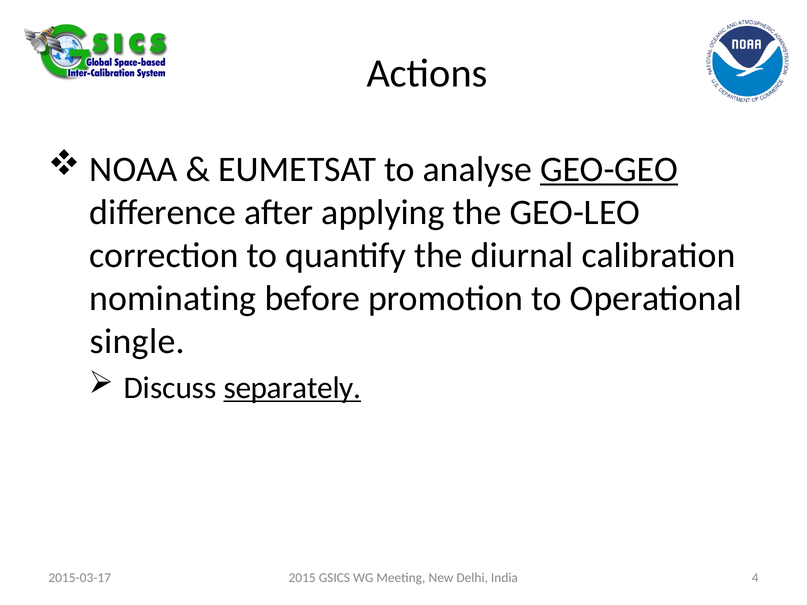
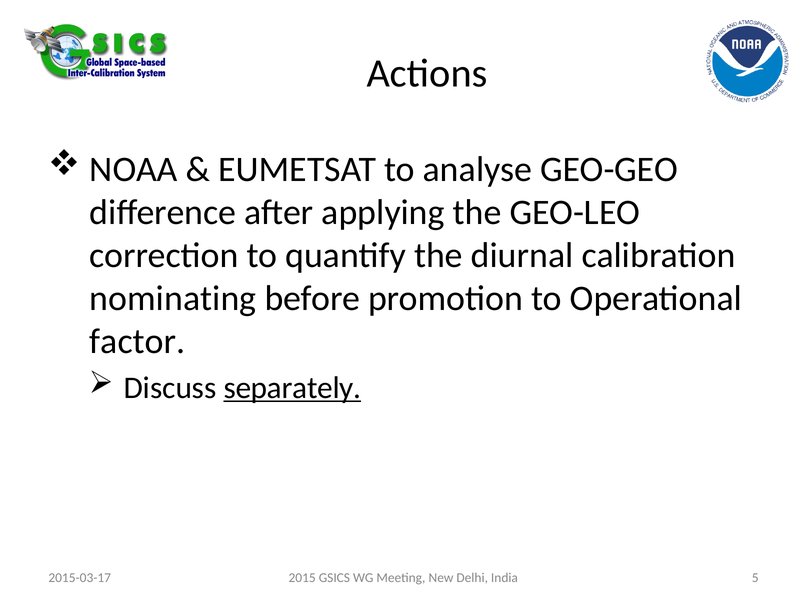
GEO-GEO underline: present -> none (609, 169)
single: single -> factor (137, 342)
4: 4 -> 5 (755, 578)
